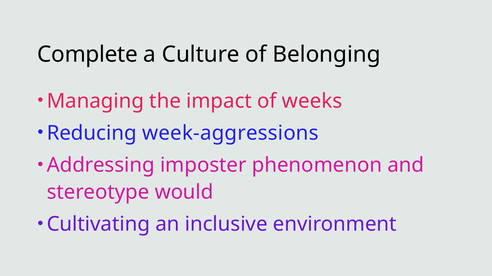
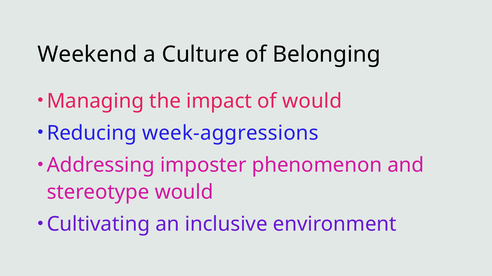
Complete: Complete -> Weekend (87, 54)
of weeks: weeks -> would (312, 101)
